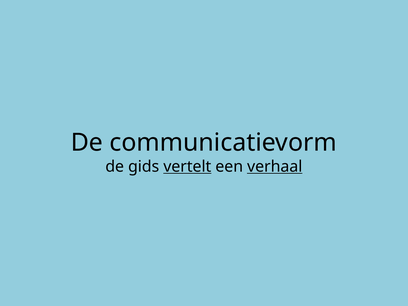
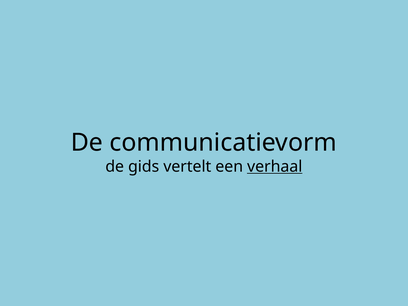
vertelt underline: present -> none (187, 167)
